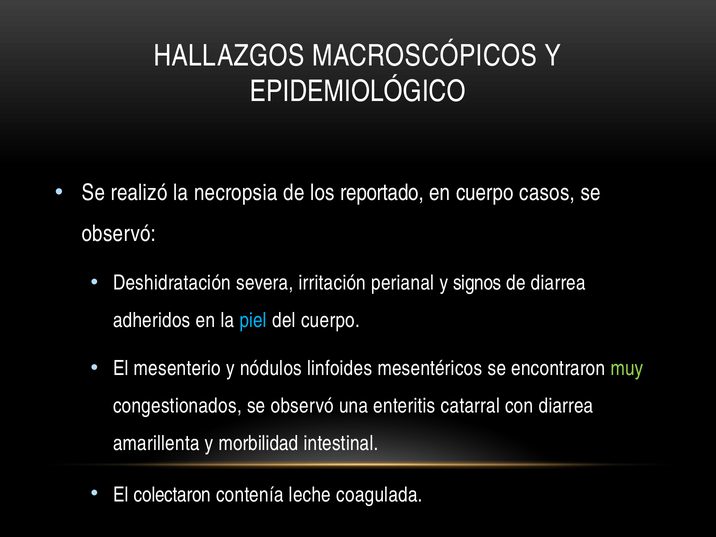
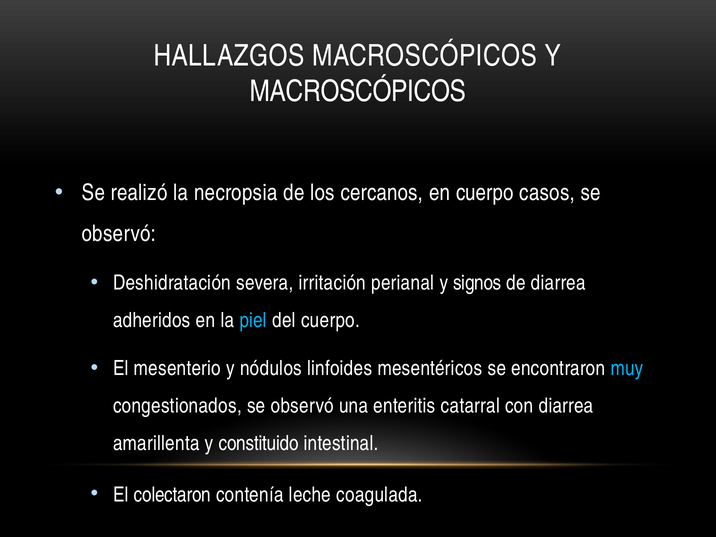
EPIDEMIOLÓGICO: EPIDEMIOLÓGICO -> MACROSCÓPICOS (358, 92)
reportado: reportado -> cercanos (382, 193)
muy colour: light green -> light blue (627, 368)
morbilidad: morbilidad -> constituido (259, 443)
